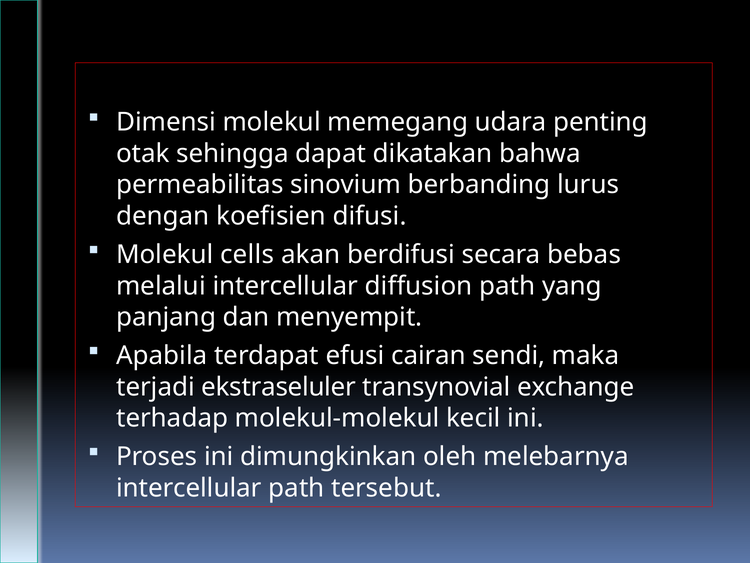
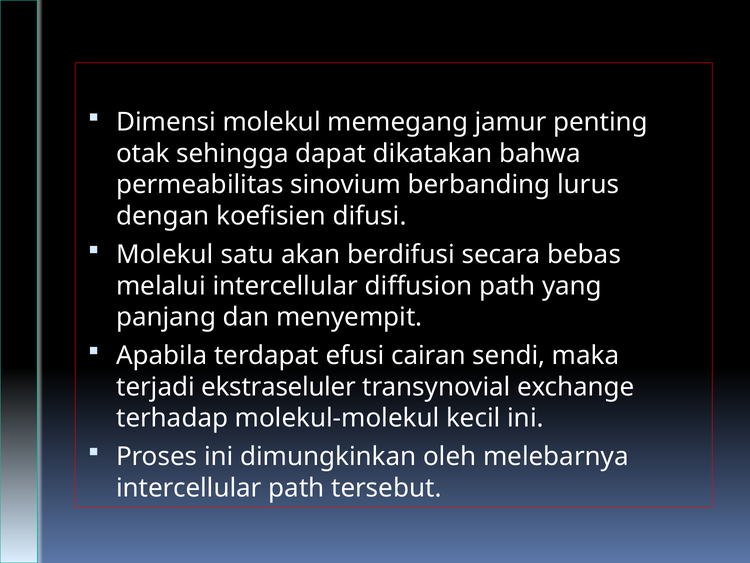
udara: udara -> jamur (511, 122)
cells: cells -> satu (247, 254)
